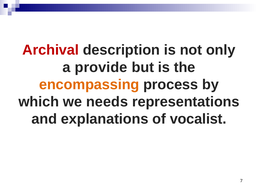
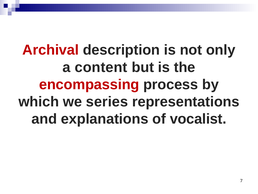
provide: provide -> content (101, 67)
encompassing colour: orange -> red (89, 84)
needs: needs -> series (107, 101)
